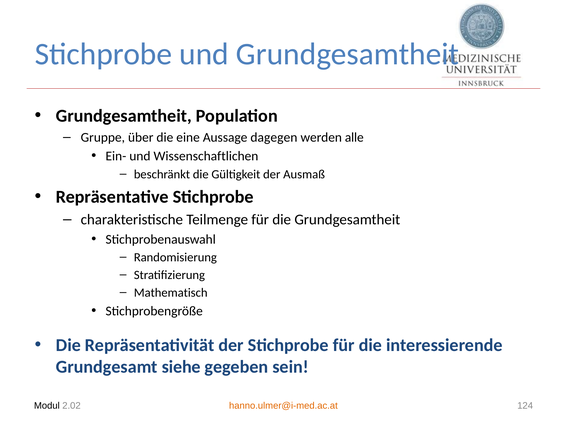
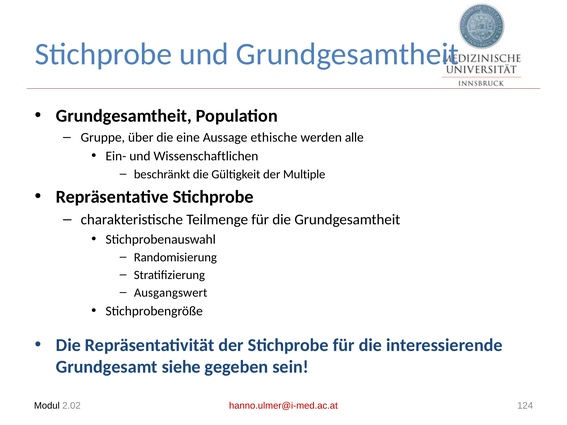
dagegen: dagegen -> ethische (274, 137)
Ausmaß: Ausmaß -> Multiple (304, 174)
Mathematisch: Mathematisch -> Ausgangswert (171, 293)
hanno.ulmer@i-med.ac.at colour: orange -> red (283, 406)
